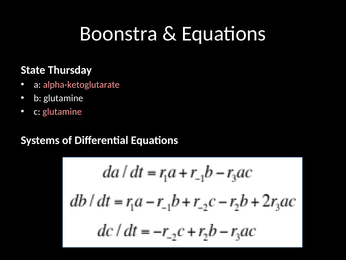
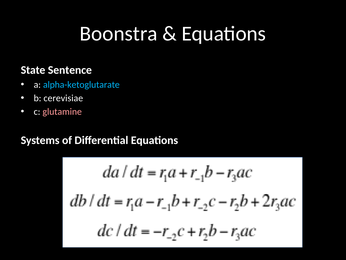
Thursday: Thursday -> Sentence (70, 70)
alpha-ketoglutarate colour: pink -> light blue (81, 84)
b glutamine: glutamine -> cerevisiae (63, 98)
